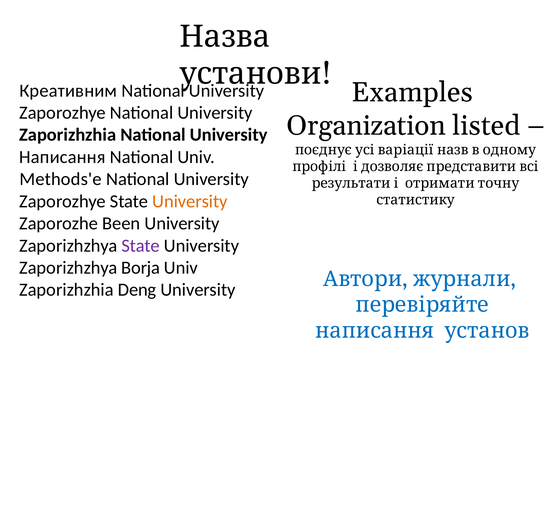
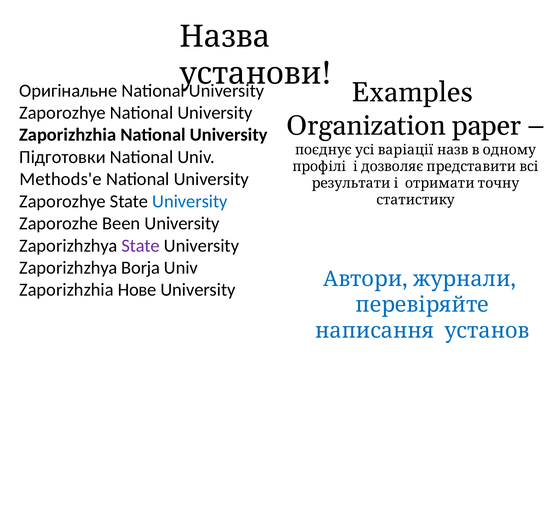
Креативним: Креативним -> Оригінальне (68, 91)
listed: listed -> paper (487, 126)
Написання: Написання -> Підготовки (62, 157)
University colour: orange -> blue (190, 201)
Deng: Deng -> Нове (137, 290)
